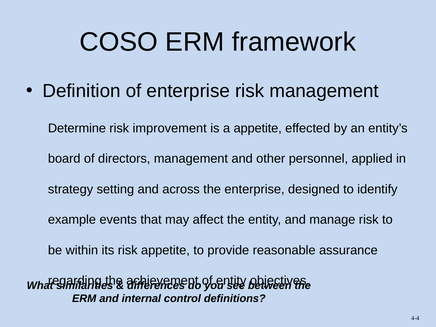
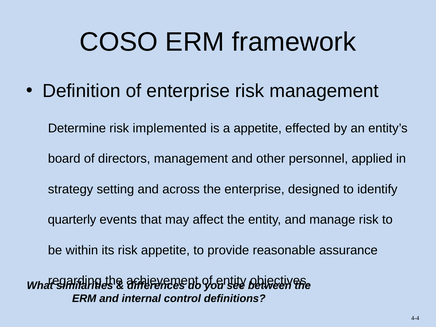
improvement: improvement -> implemented (170, 128)
example: example -> quarterly (72, 220)
